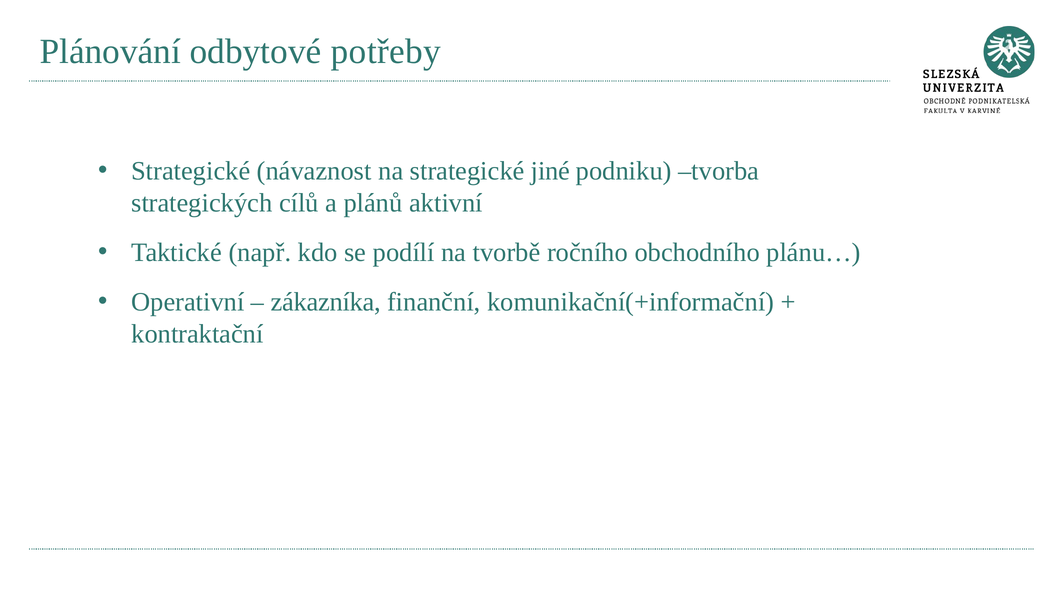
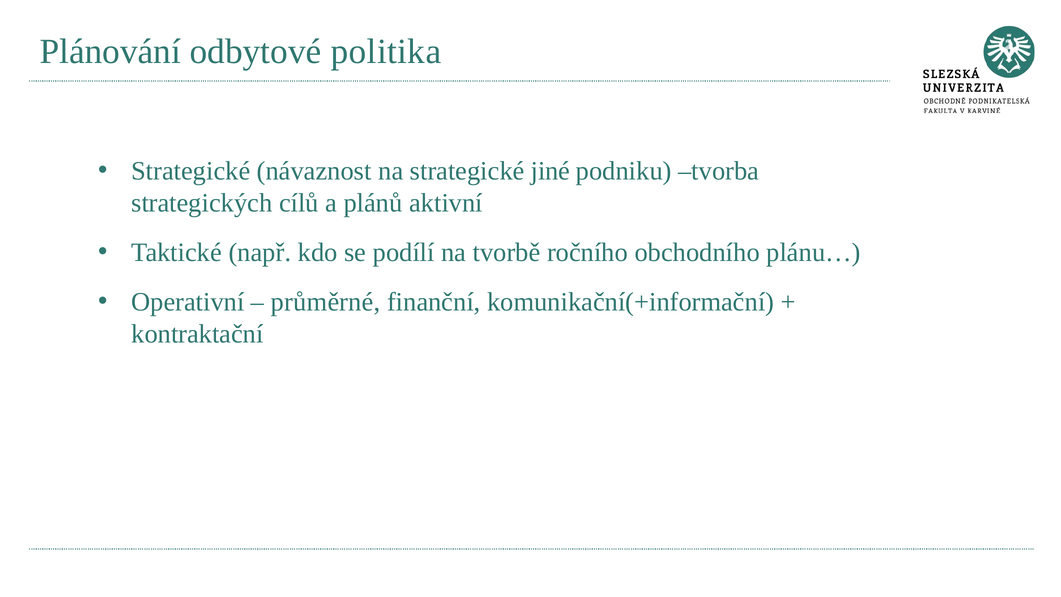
potřeby: potřeby -> politika (386, 52)
zákazníka: zákazníka -> průměrné (326, 302)
